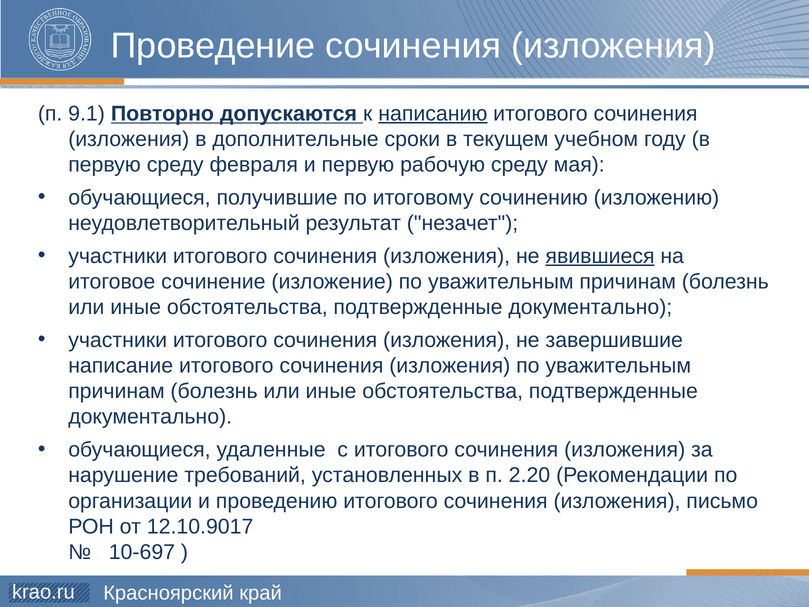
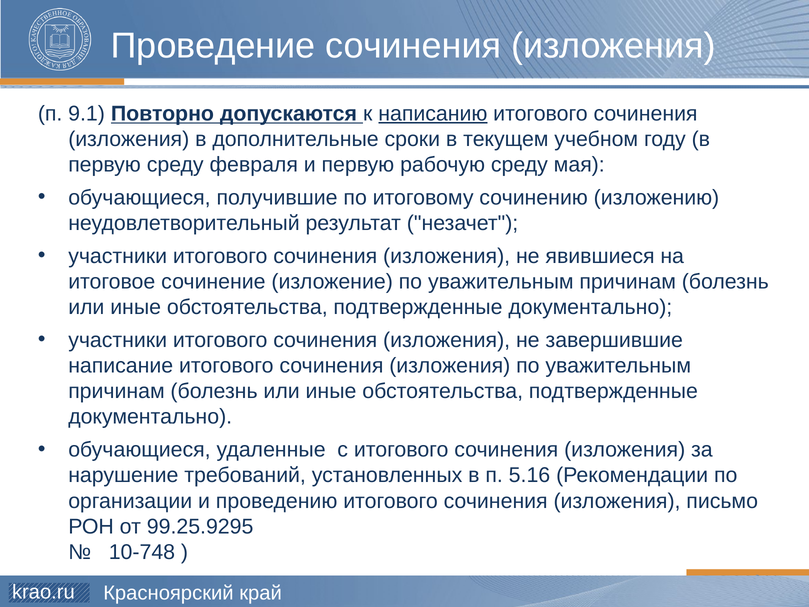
явившиеся underline: present -> none (600, 256)
2.20: 2.20 -> 5.16 (529, 475)
12.10.9017: 12.10.9017 -> 99.25.9295 (200, 526)
10-697: 10-697 -> 10-748 (142, 552)
